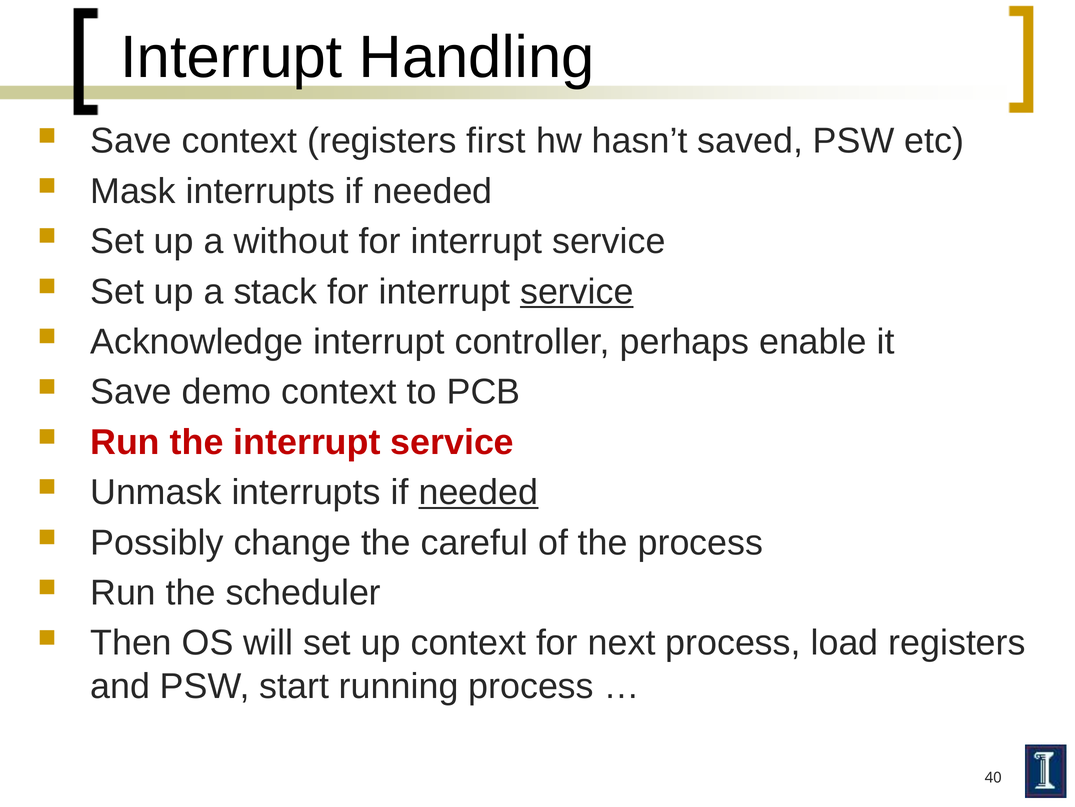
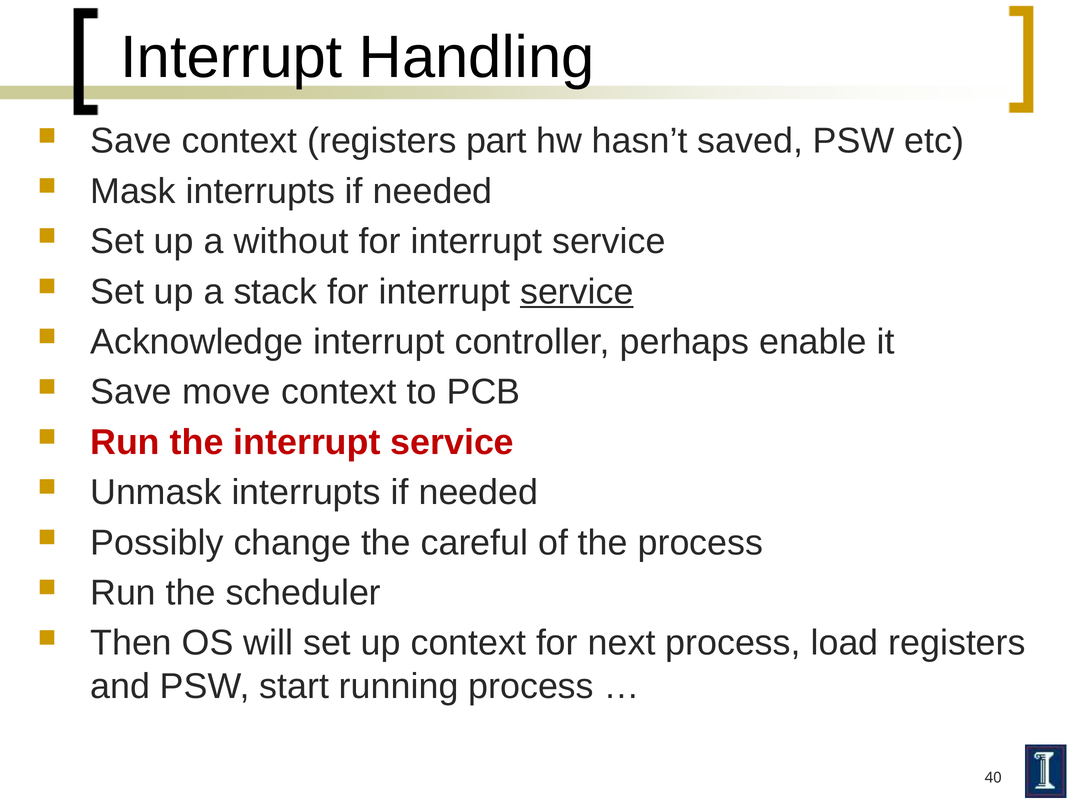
first: first -> part (496, 141)
demo: demo -> move (226, 392)
needed underline: present -> none (478, 492)
